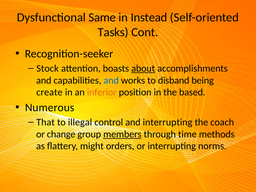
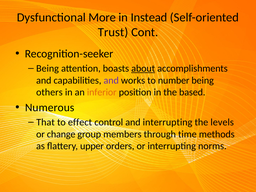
Same: Same -> More (102, 17)
Tasks: Tasks -> Trust (113, 32)
Stock: Stock -> Being (48, 68)
and colour: blue -> purple (111, 80)
disband: disband -> number (174, 80)
create: create -> others (49, 92)
illegal: illegal -> effect (80, 122)
coach: coach -> levels (222, 122)
members underline: present -> none (122, 134)
might: might -> upper (92, 146)
